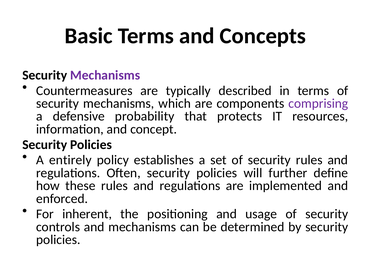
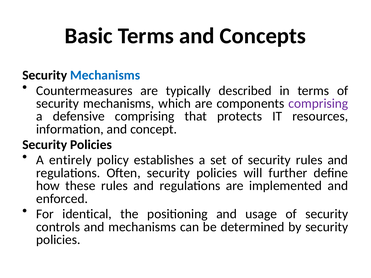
Mechanisms colour: purple -> blue (105, 75)
defensive probability: probability -> comprising (145, 116)
inherent: inherent -> identical (87, 214)
